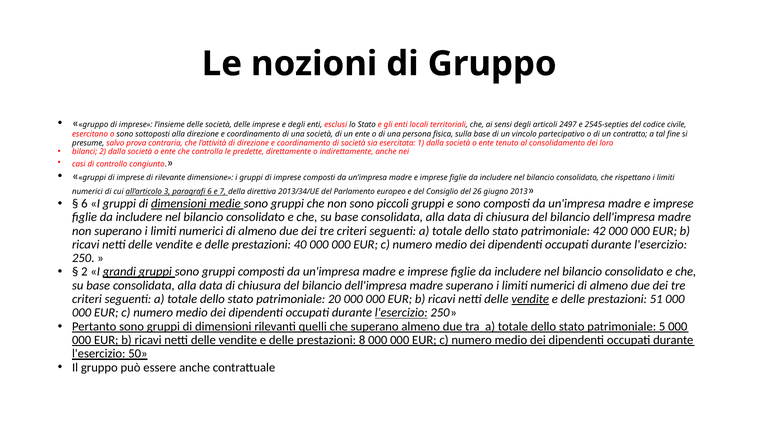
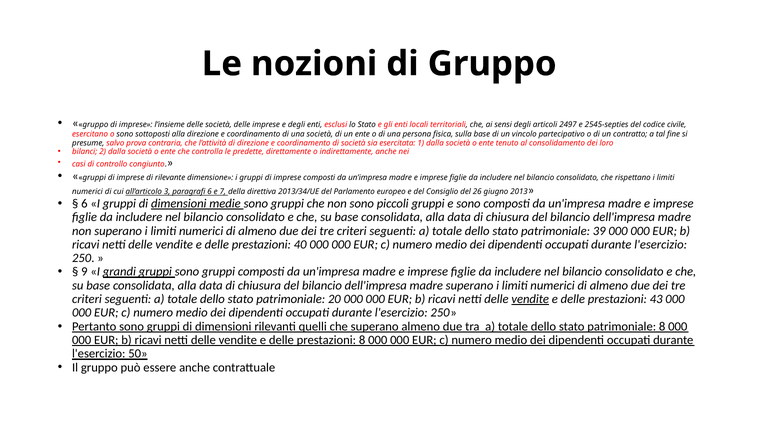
42: 42 -> 39 (599, 231)
2: 2 -> 9 (84, 272)
51: 51 -> 43 (656, 299)
l'esercizio underline: present -> none (401, 313)
patrimoniale 5: 5 -> 8 (662, 326)
